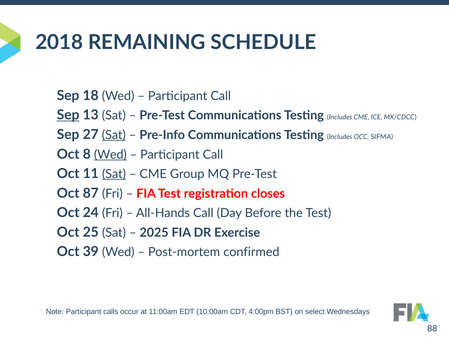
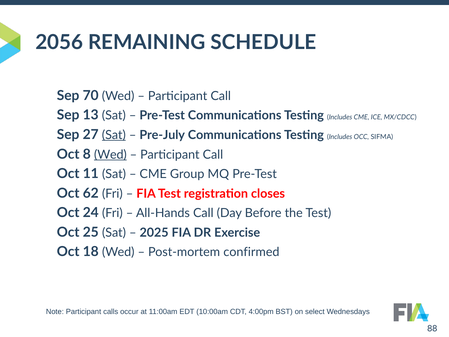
2018: 2018 -> 2056 (59, 42)
18: 18 -> 70 (91, 96)
Sep underline: present -> none (68, 115)
Pre-Info: Pre-Info -> Pre-July (162, 135)
Sat underline: present -> none (114, 174)
87: 87 -> 62 (91, 193)
39: 39 -> 18 (91, 252)
